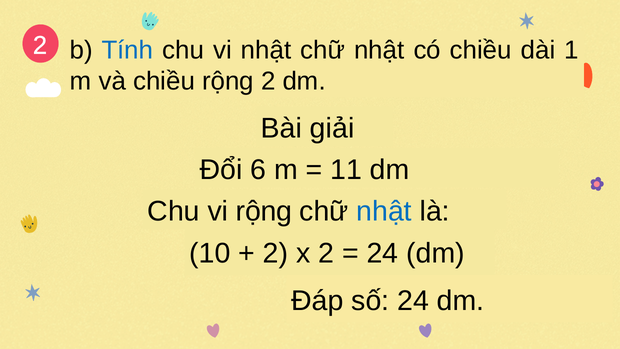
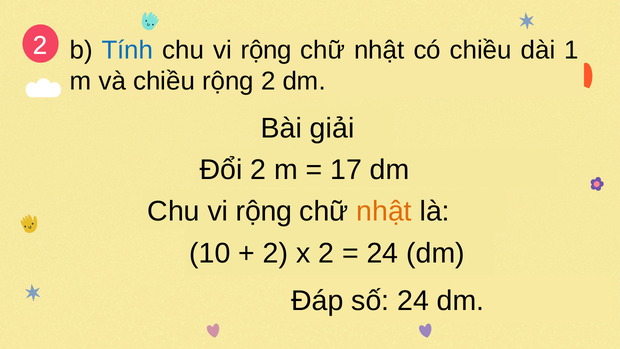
nhật: nhật -> rộng (266, 50)
Đổi 6: 6 -> 2 (258, 170)
11: 11 -> 17 (346, 170)
nhật colour: blue -> orange (384, 212)
